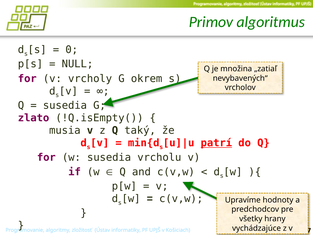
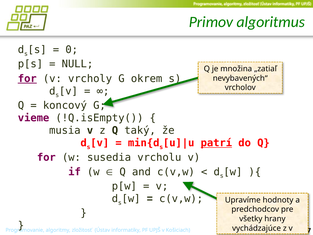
for underline: none -> present (27, 79)
susedia: susedia -> koncový (65, 105)
zlato: zlato -> vieme (34, 118)
